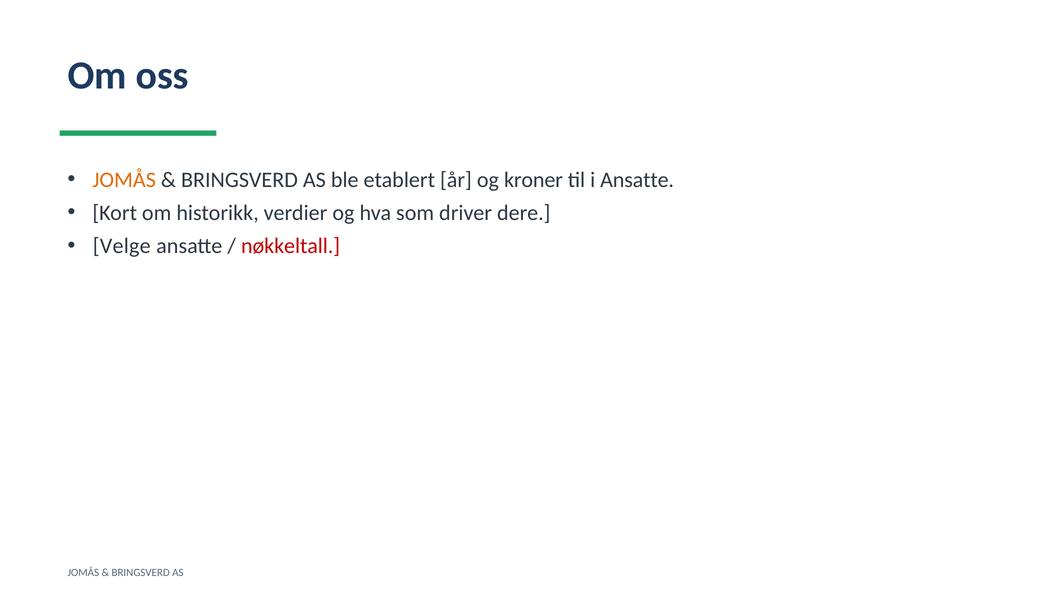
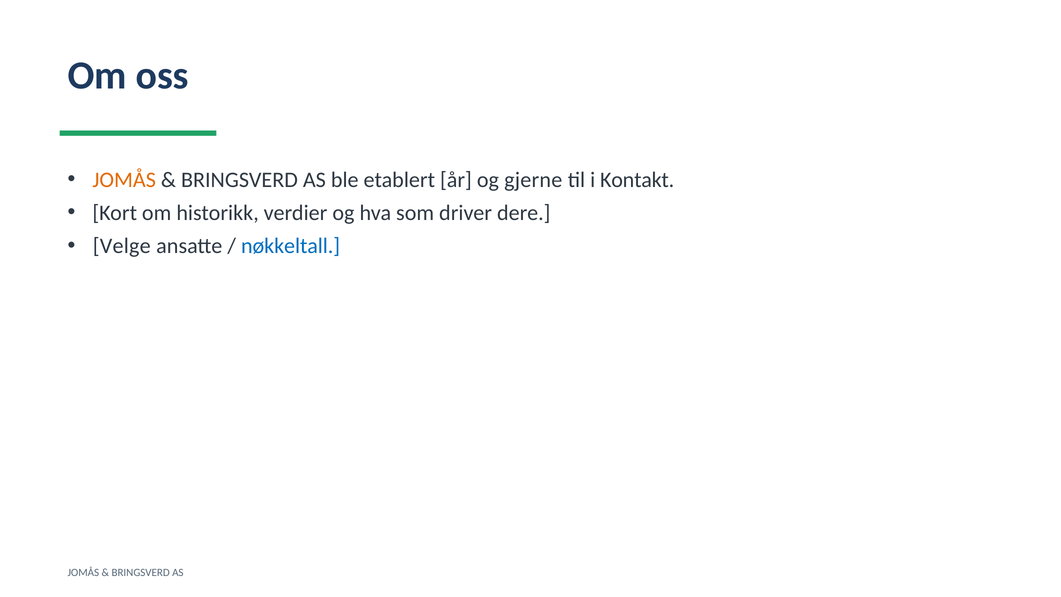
kroner: kroner -> gjerne (533, 180)
i Ansatte: Ansatte -> Kontakt (637, 180)
nøkkeltall colour: red -> blue (291, 246)
